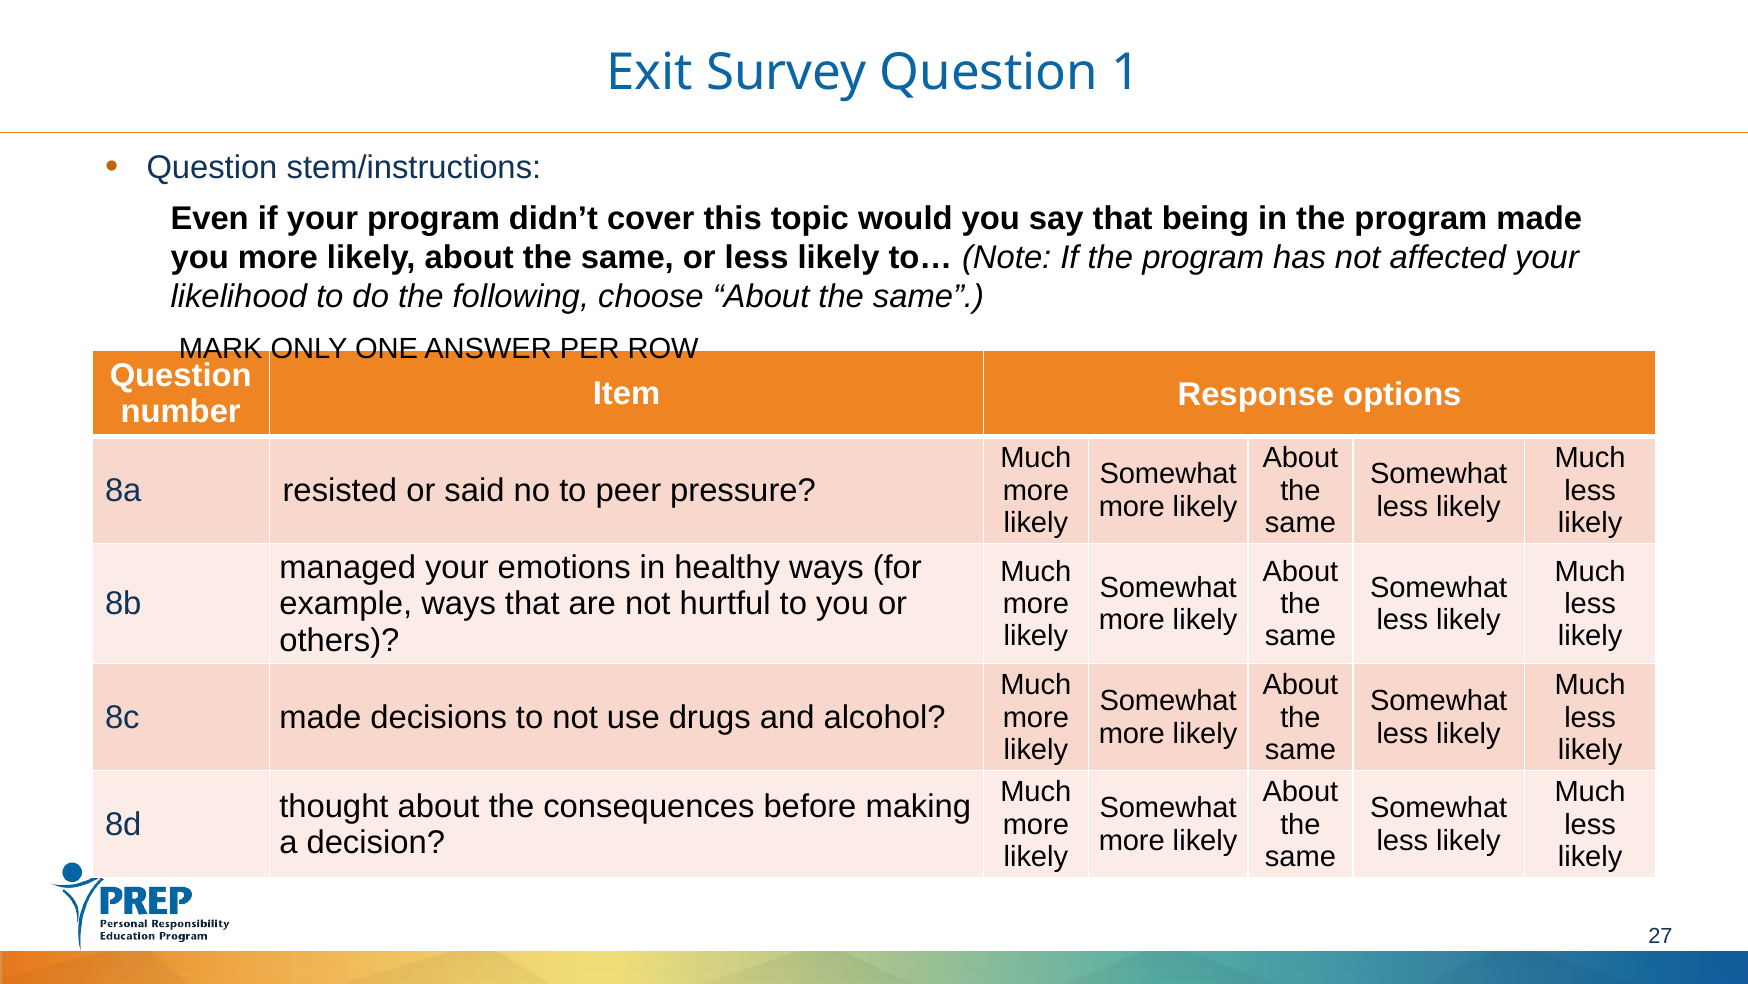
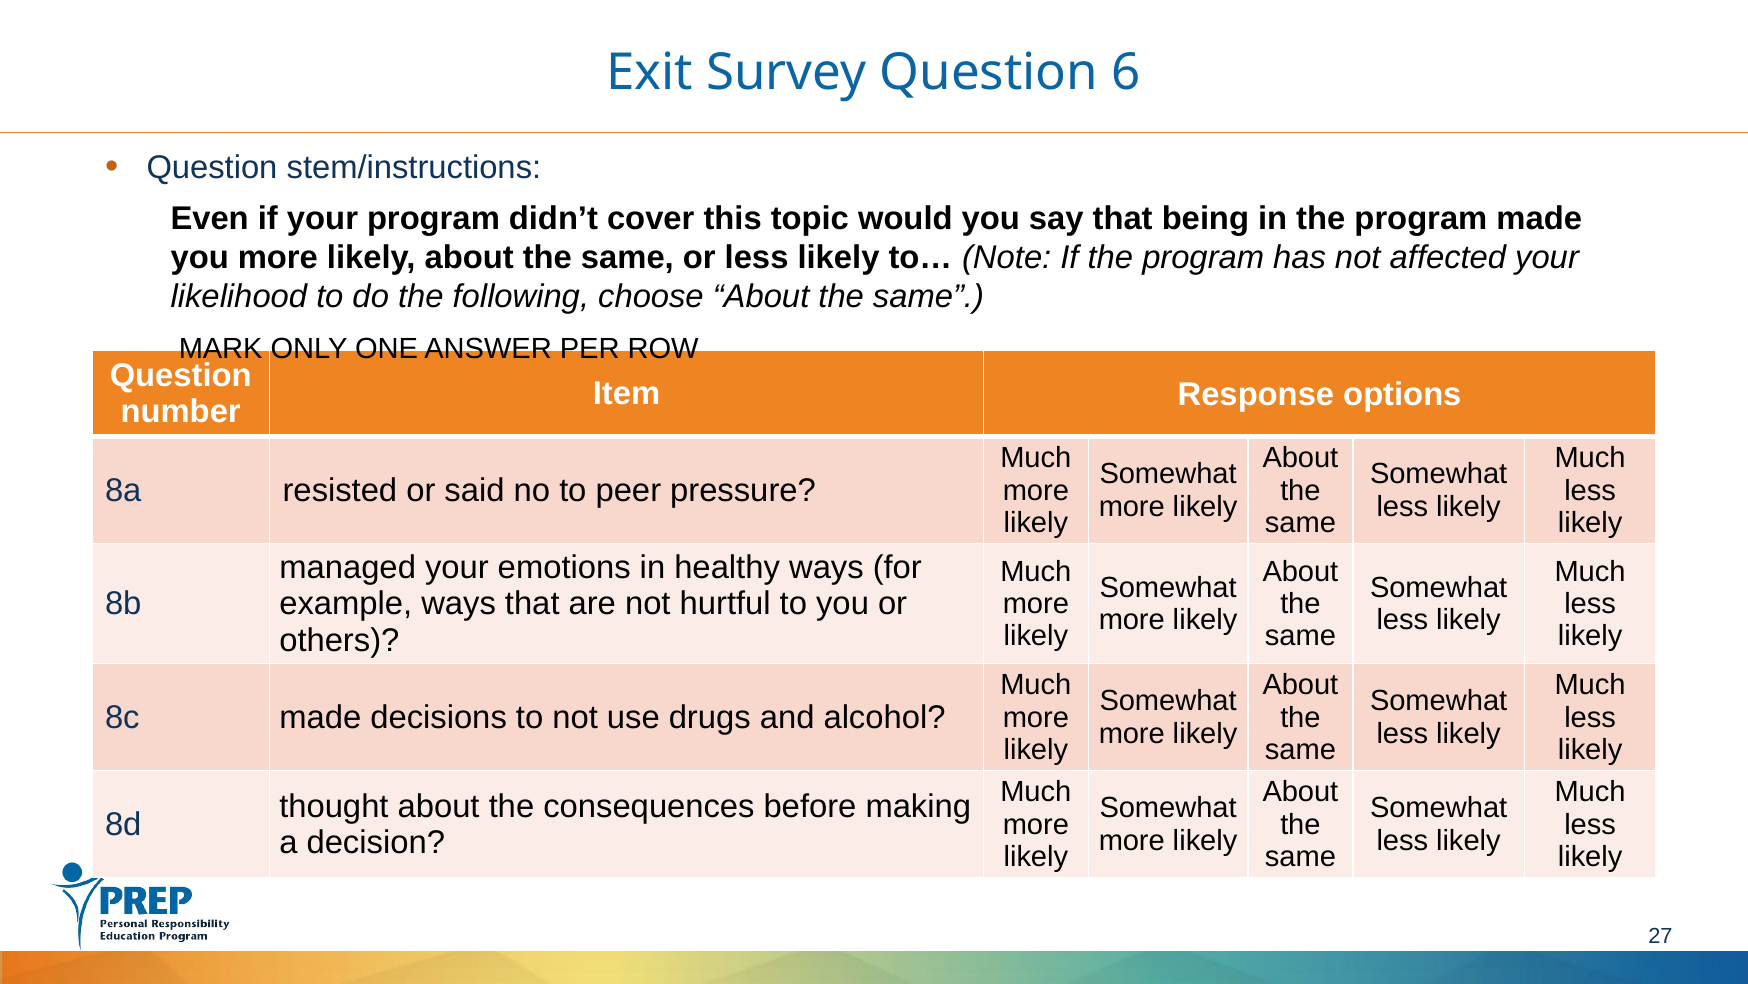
1: 1 -> 6 (1126, 72)
